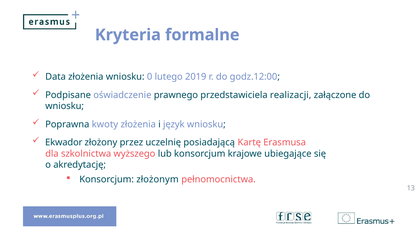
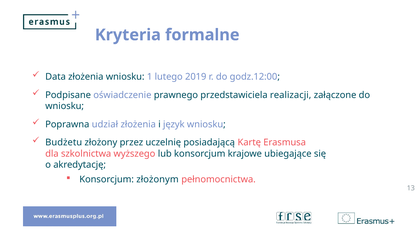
0: 0 -> 1 (150, 77)
kwoty: kwoty -> udział (105, 124)
Ekwador: Ekwador -> Budżetu (64, 142)
